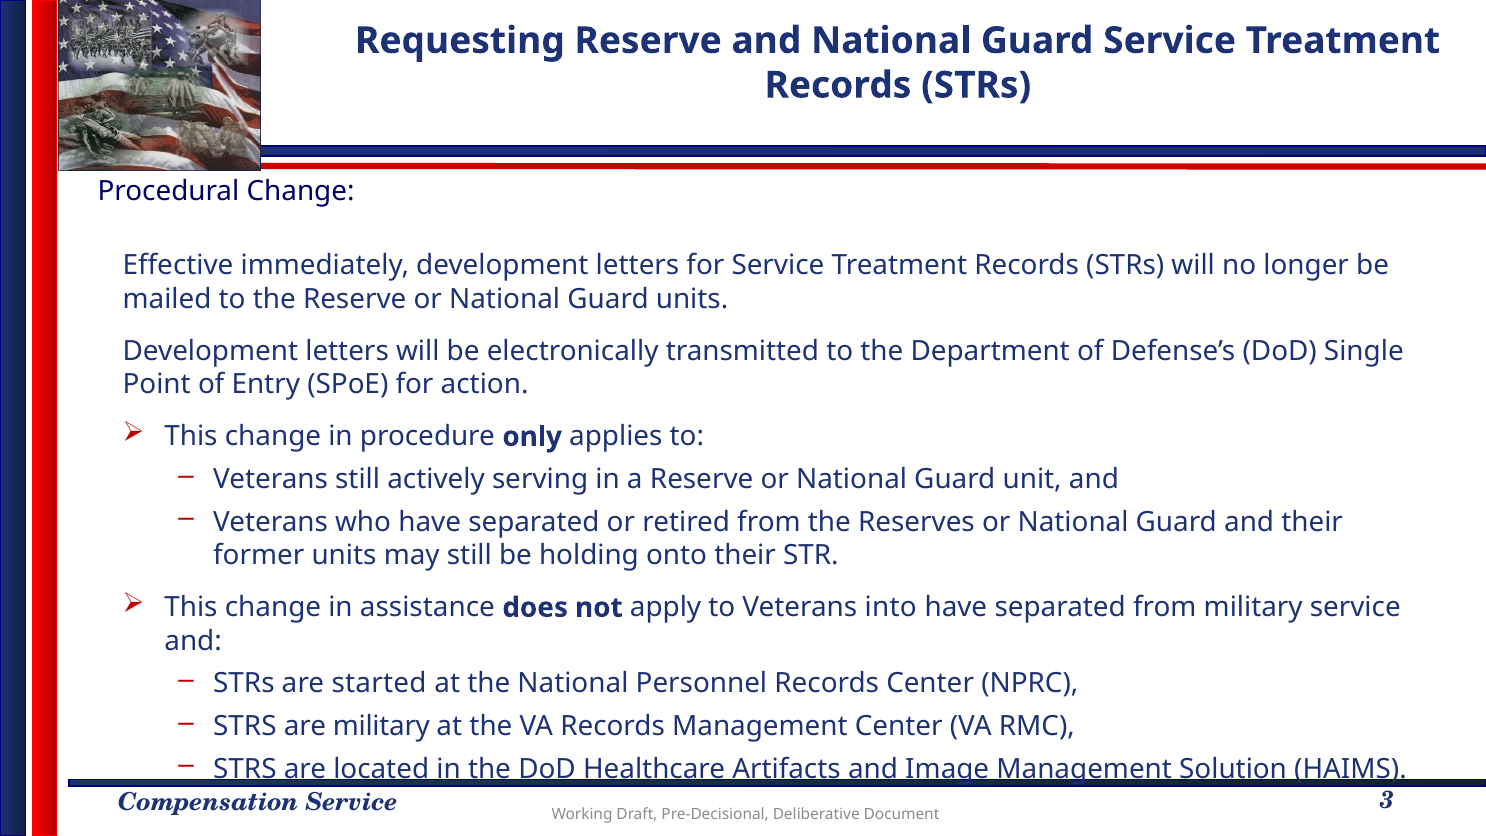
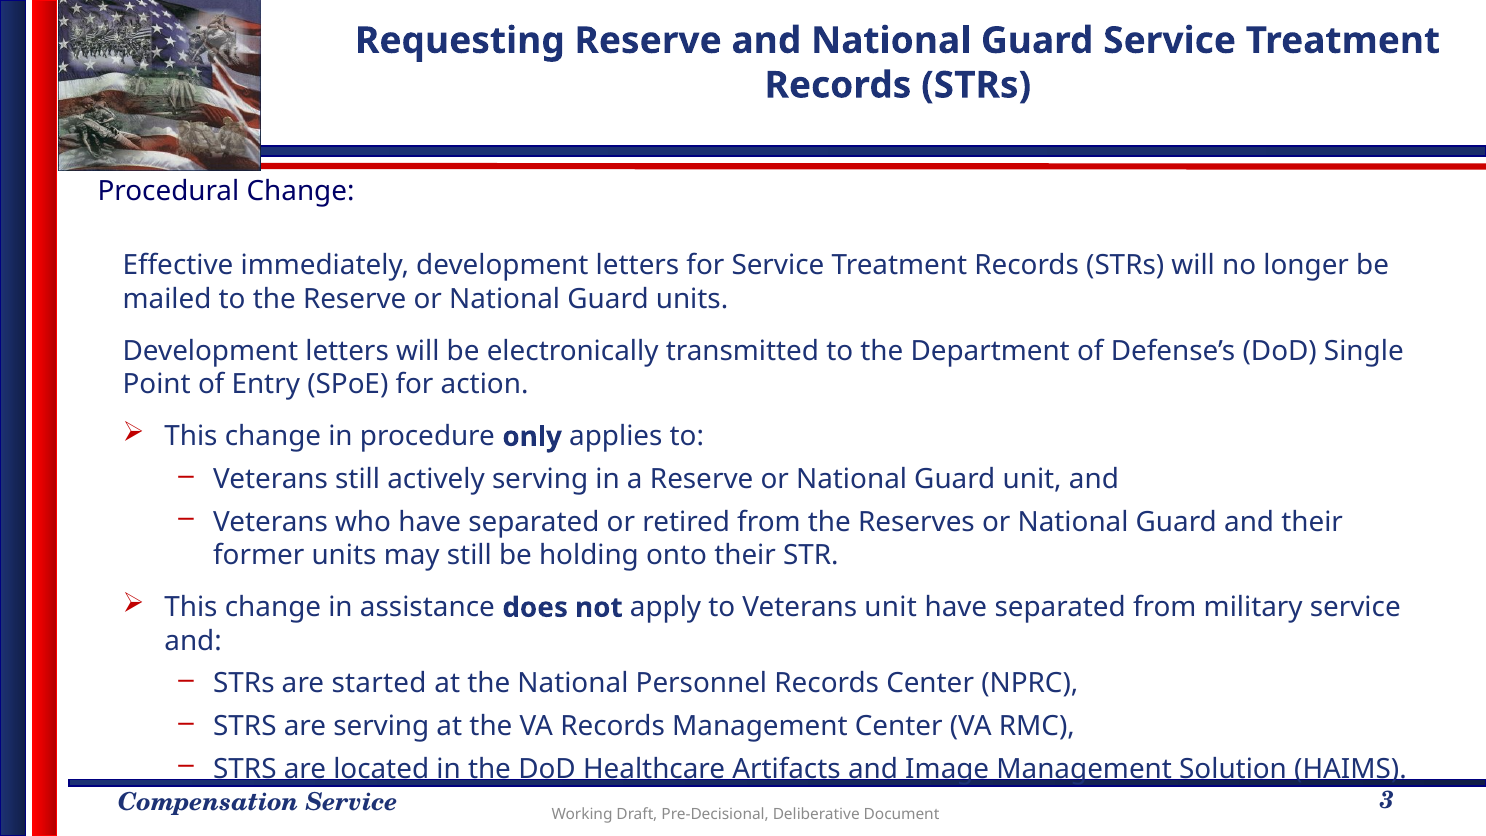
Veterans into: into -> unit (891, 608)
are military: military -> serving (381, 726)
